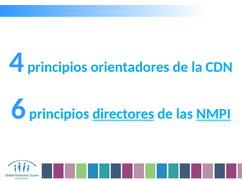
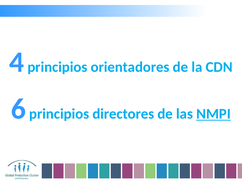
directores underline: present -> none (123, 114)
